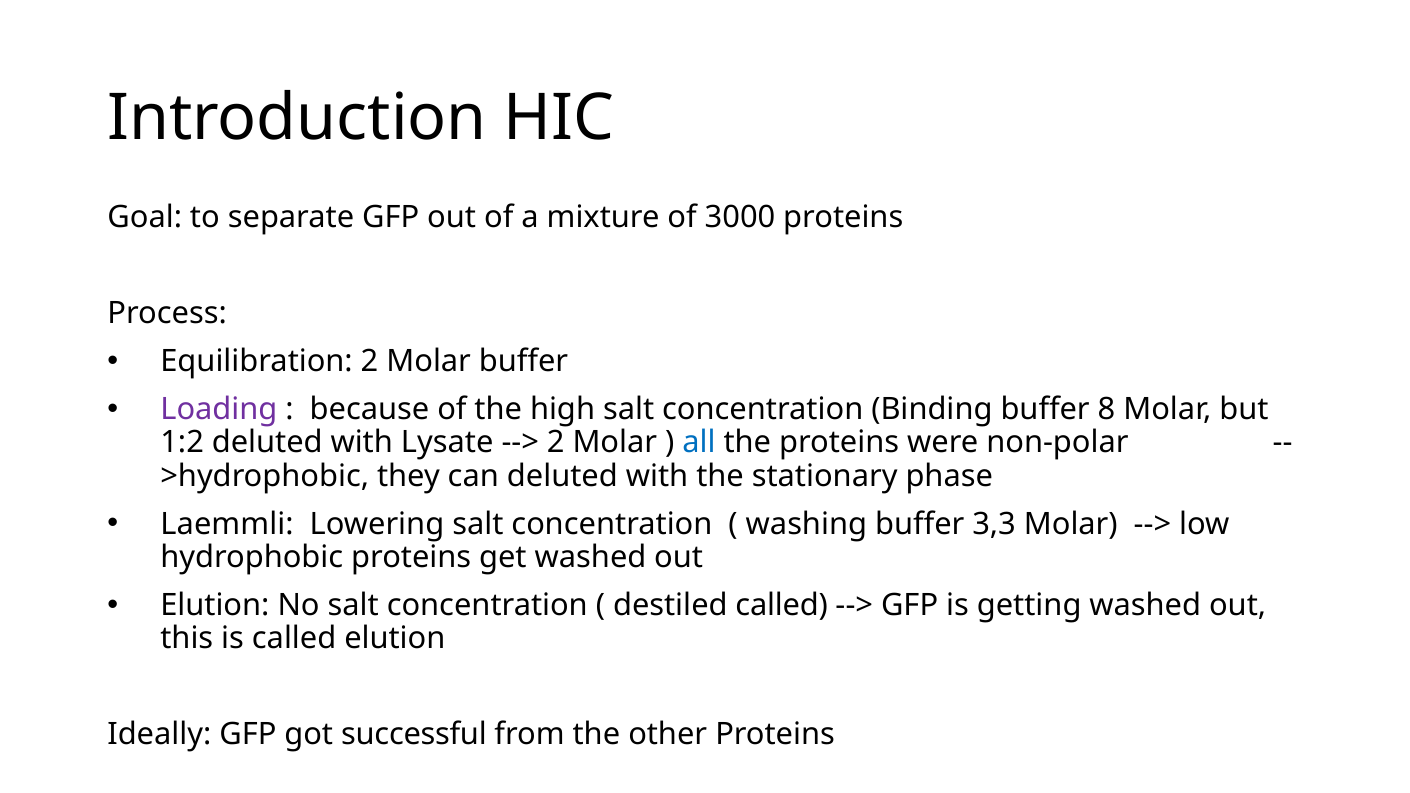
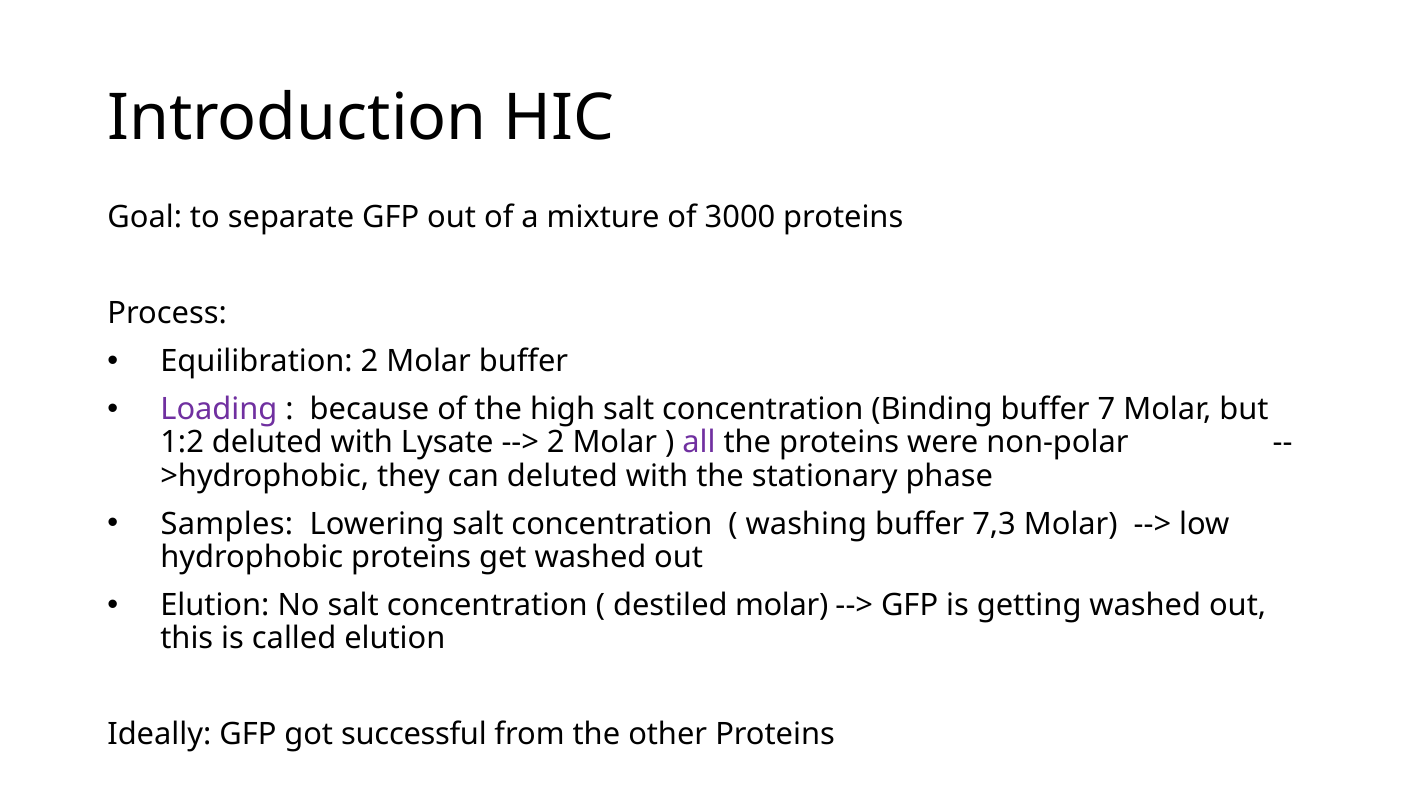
8: 8 -> 7 (1107, 409)
all colour: blue -> purple (699, 443)
Laemmli: Laemmli -> Samples (227, 524)
3,3: 3,3 -> 7,3 (994, 524)
destiled called: called -> molar (782, 605)
